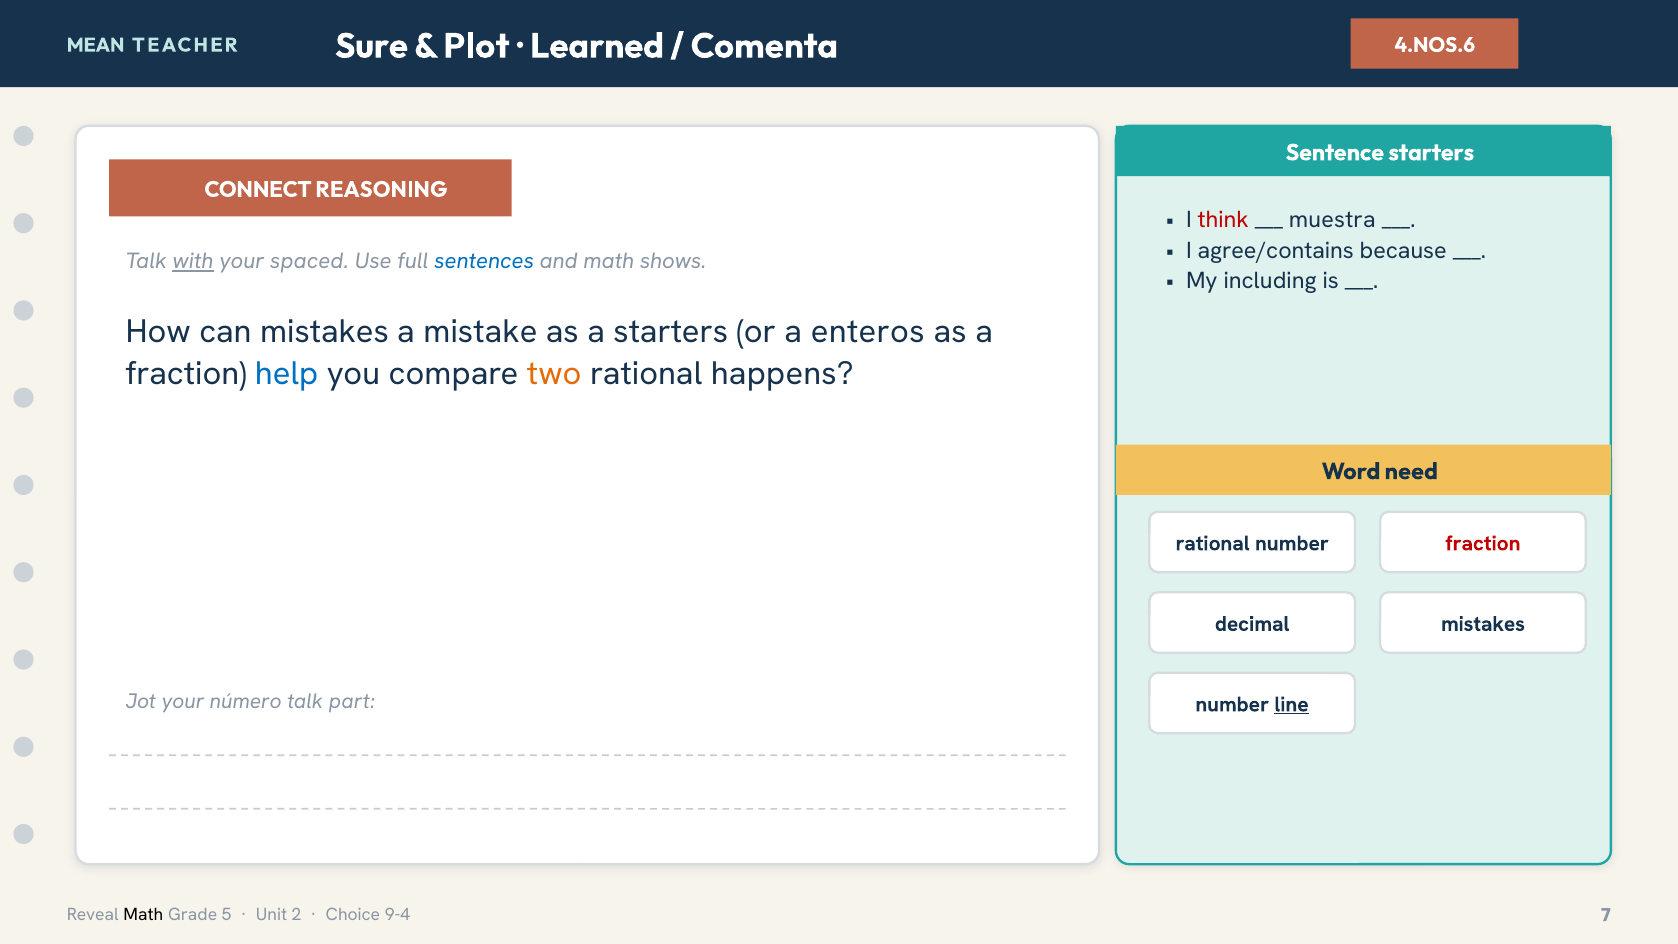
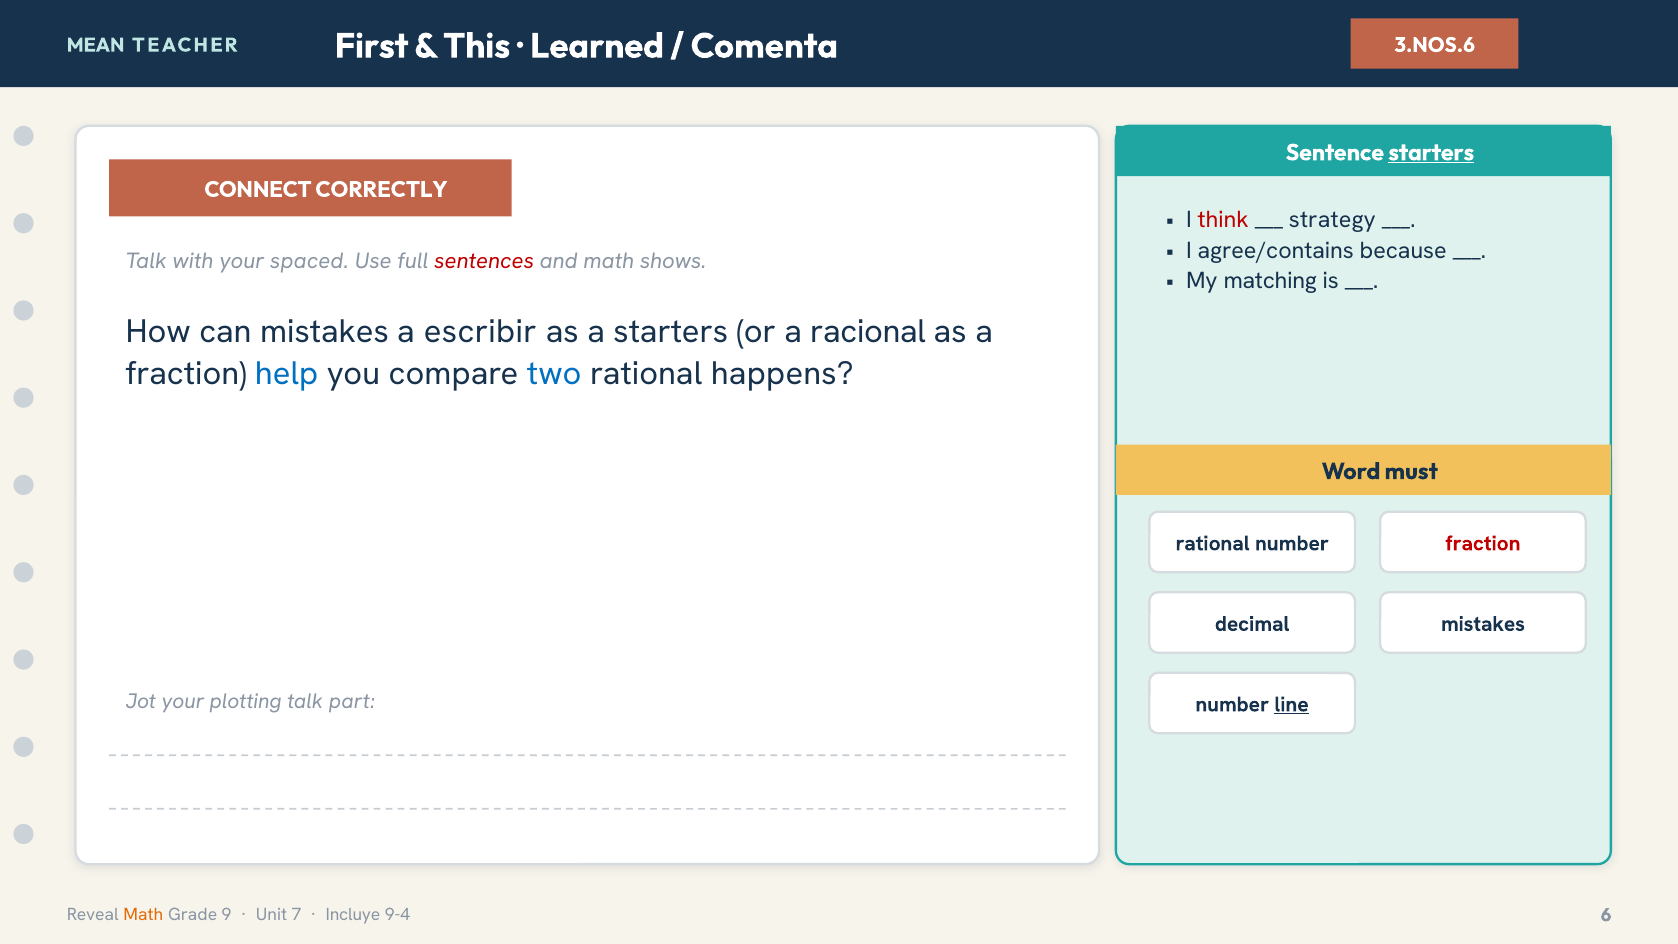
Sure: Sure -> First (372, 46)
Plot: Plot -> This (477, 46)
4.NOS.6: 4.NOS.6 -> 3.NOS.6 (1435, 45)
starters underline: none -> present (1431, 153)
REASONING: REASONING -> CORRECTLY (381, 189)
muestra: muestra -> strategy (1332, 220)
with underline: present -> none (193, 262)
sentences colour: blue -> red (484, 262)
including: including -> matching (1270, 281)
mistake: mistake -> escribir (480, 332)
enteros: enteros -> racional (868, 332)
two colour: orange -> blue (554, 374)
need: need -> must (1411, 471)
número: número -> plotting (246, 702)
Math colour: black -> orange (143, 915)
5: 5 -> 9 (227, 915)
2: 2 -> 7 (297, 915)
Choice: Choice -> Incluye (353, 915)
7: 7 -> 6 (1606, 915)
